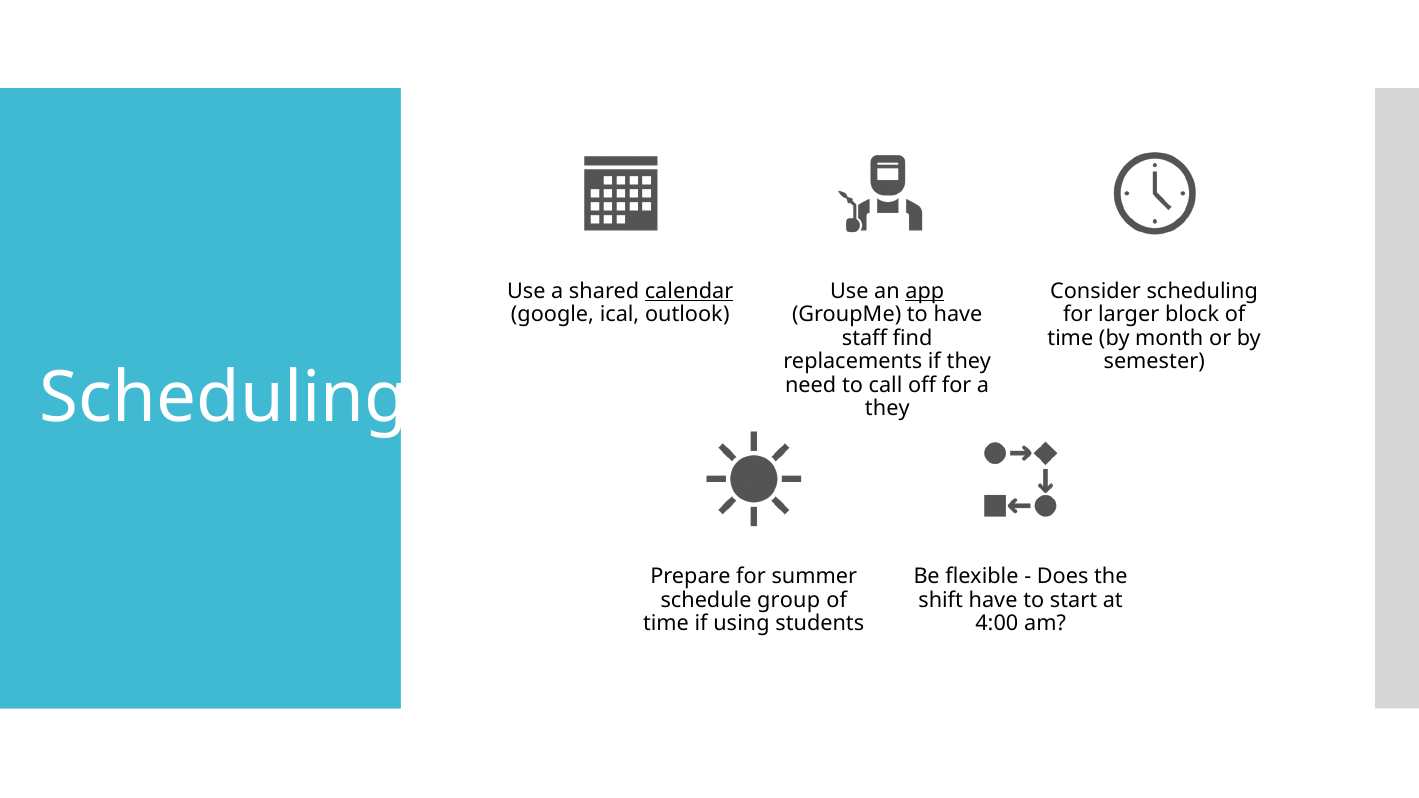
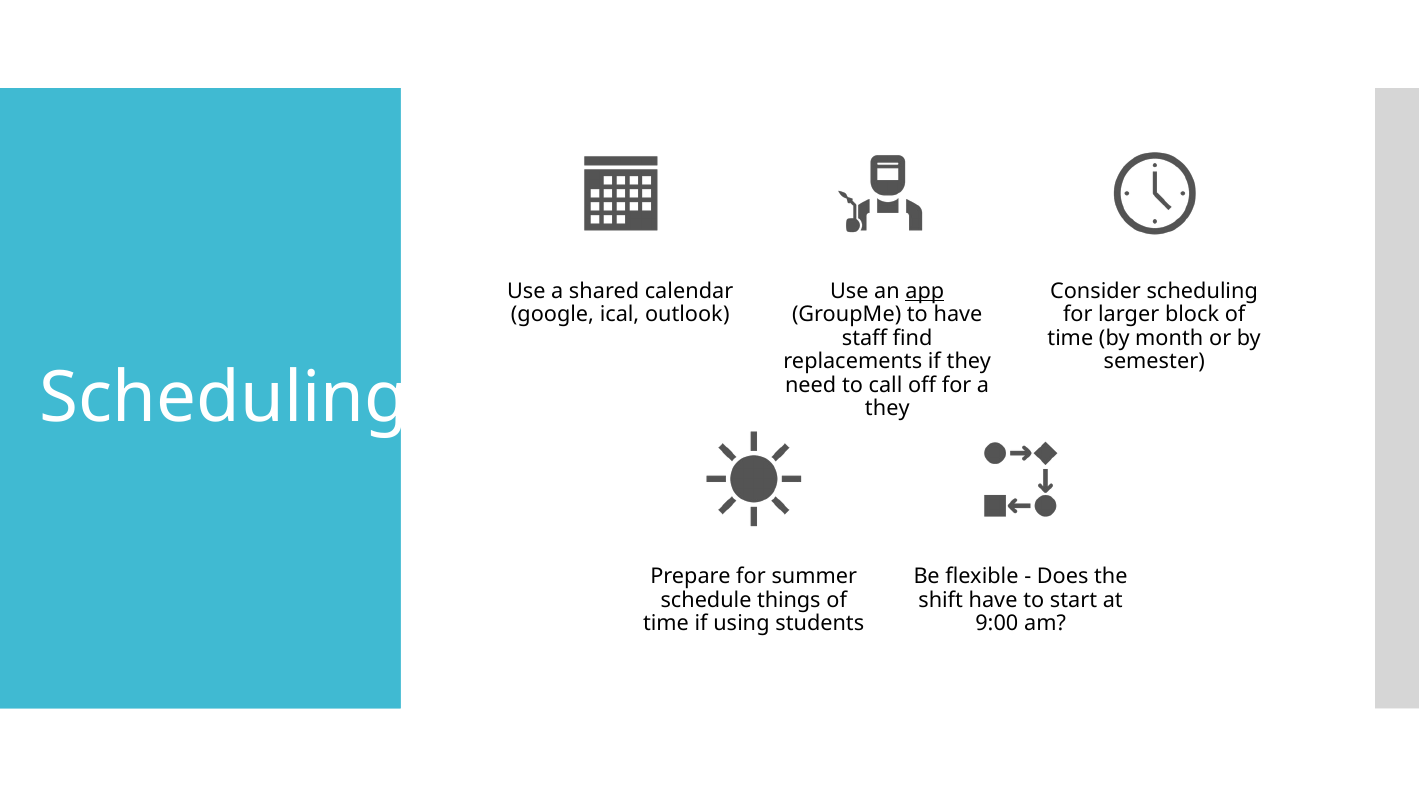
calendar underline: present -> none (689, 291)
group: group -> things (789, 600)
4:00: 4:00 -> 9:00 (997, 624)
